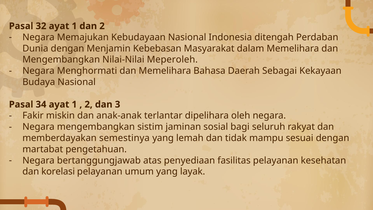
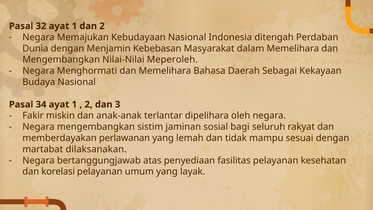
semestinya: semestinya -> perlawanan (124, 138)
pengetahuan: pengetahuan -> dilaksanakan (96, 149)
